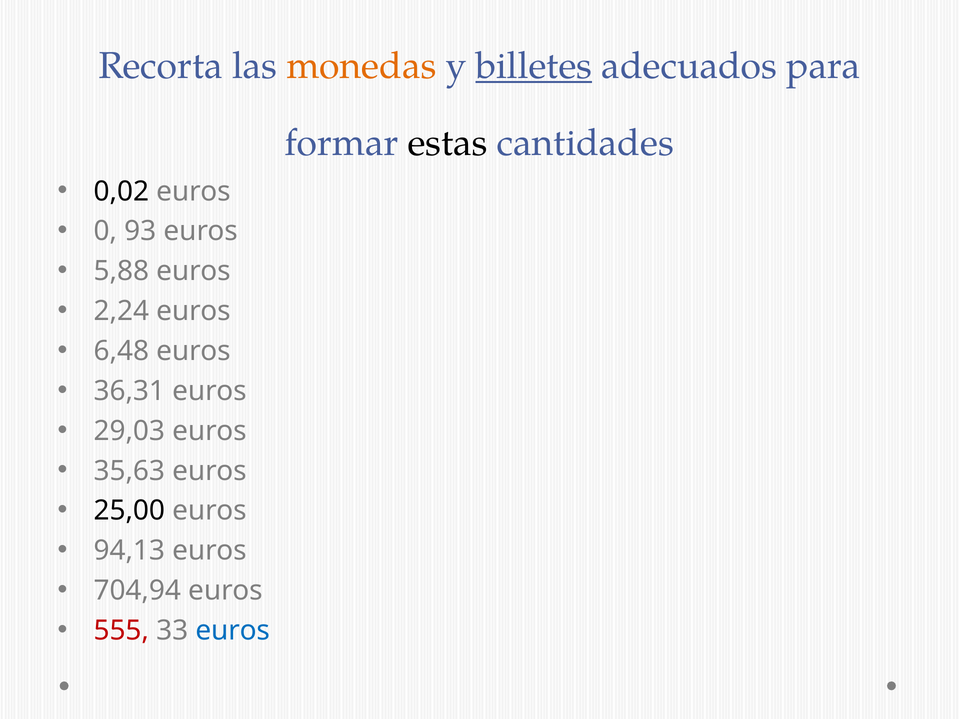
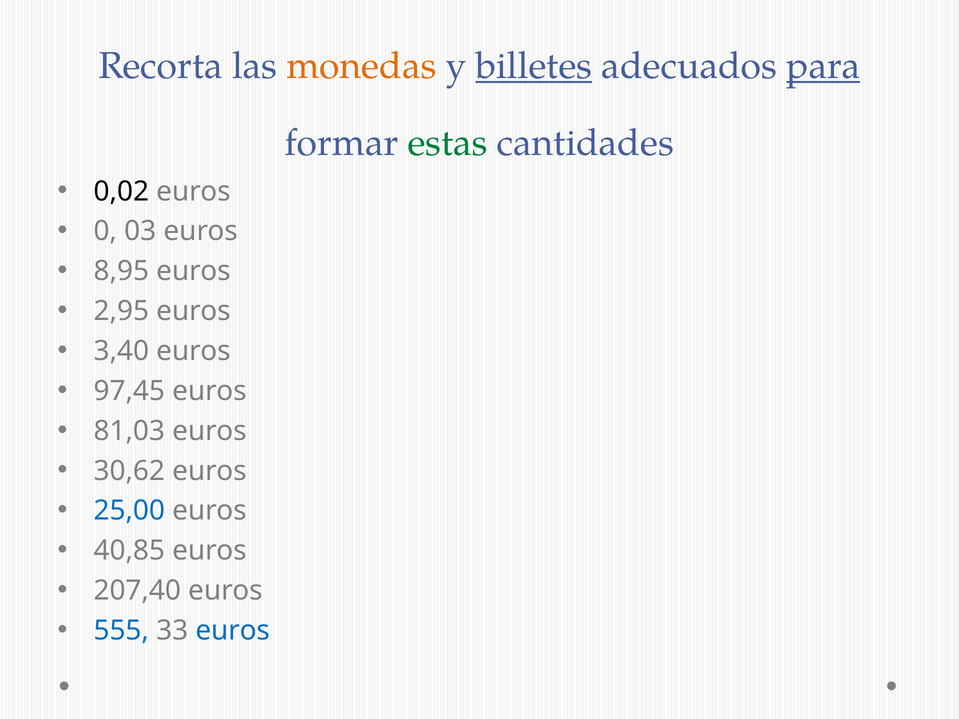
para underline: none -> present (823, 66)
estas colour: black -> green (448, 143)
93: 93 -> 03 (140, 231)
5,88: 5,88 -> 8,95 (121, 271)
2,24: 2,24 -> 2,95 (121, 311)
6,48: 6,48 -> 3,40 (121, 351)
36,31: 36,31 -> 97,45 (129, 391)
29,03: 29,03 -> 81,03 (129, 431)
35,63: 35,63 -> 30,62 (129, 471)
25,00 colour: black -> blue (129, 511)
94,13: 94,13 -> 40,85 (129, 551)
704,94: 704,94 -> 207,40 (137, 591)
555 colour: red -> blue (121, 631)
